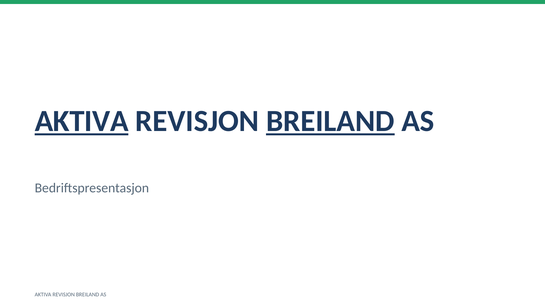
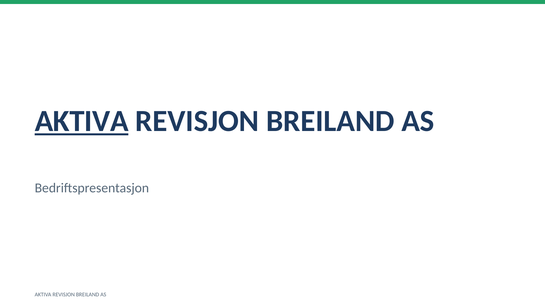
BREILAND underline: present -> none (330, 121)
